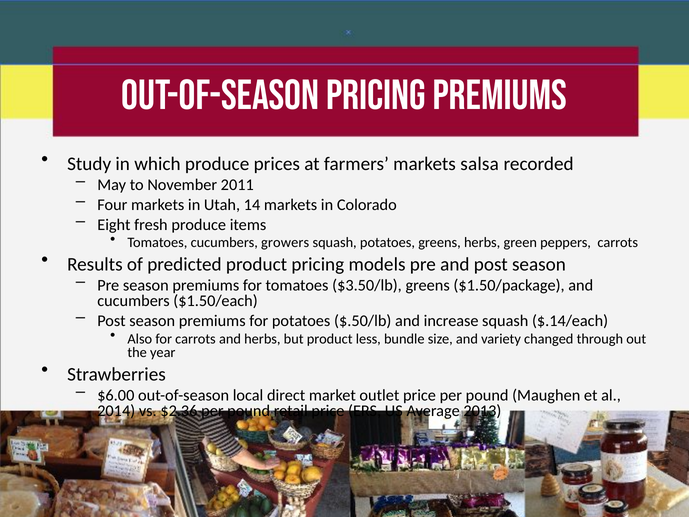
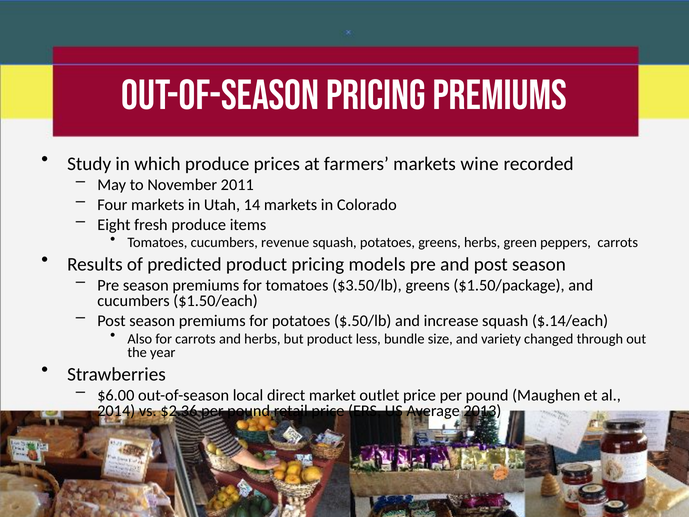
salsa: salsa -> wine (480, 164)
growers: growers -> revenue (285, 243)
